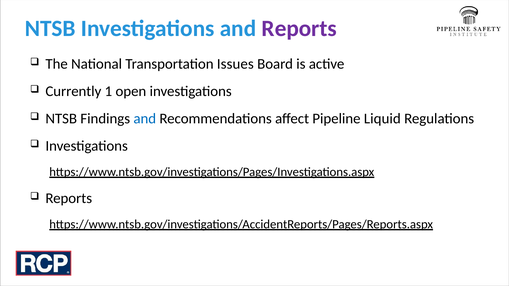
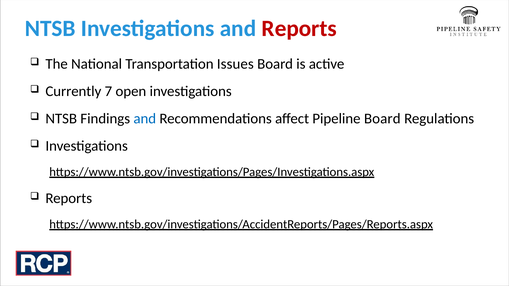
Reports colour: purple -> red (299, 28)
1: 1 -> 7 (108, 91)
Pipeline Liquid: Liquid -> Board (382, 119)
